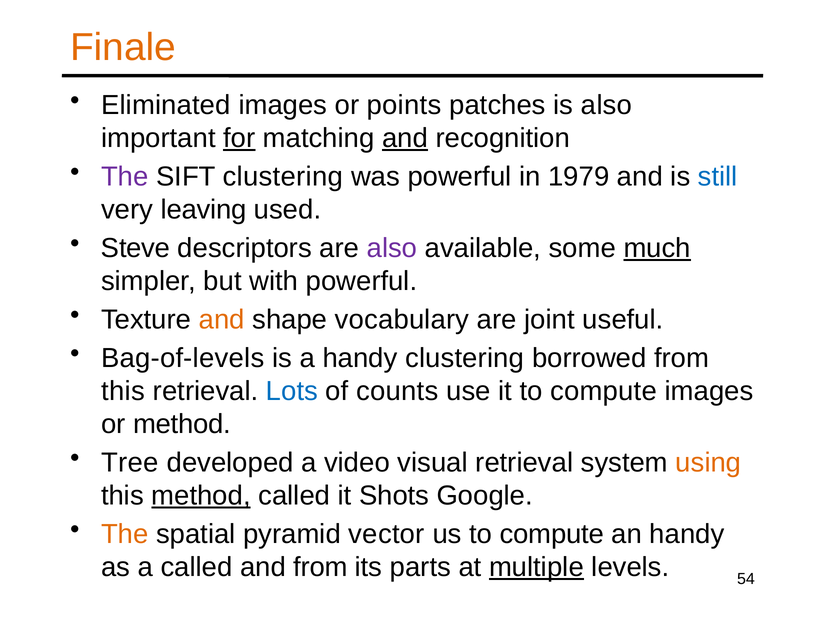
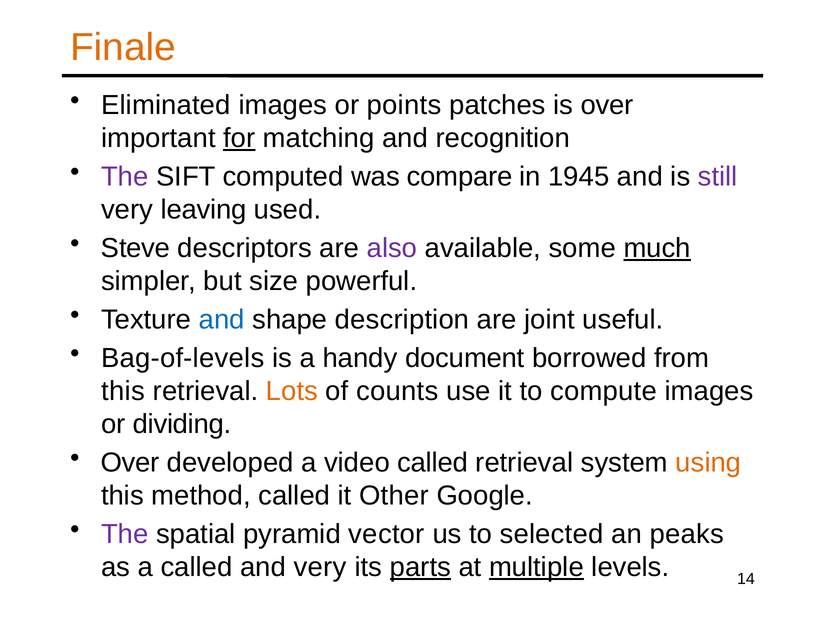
is also: also -> over (607, 105)
and underline: present -> none (405, 138)
SIFT clustering: clustering -> computed (283, 177)
was powerful: powerful -> compare (460, 177)
1979: 1979 -> 1945 (579, 177)
still colour: blue -> purple (718, 177)
with: with -> size (274, 281)
and colour: orange -> blue (222, 320)
vocabulary: vocabulary -> description (402, 320)
handy clustering: clustering -> document (465, 358)
Lots colour: blue -> orange (292, 391)
or method: method -> dividing (182, 424)
Tree: Tree -> Over (130, 463)
video visual: visual -> called (433, 463)
method underline: present -> none (201, 496)
Shots: Shots -> Other (394, 496)
The colour: orange -> purple (125, 534)
us to compute: compute -> selected (552, 534)
an handy: handy -> peaks (687, 534)
and from: from -> very (320, 567)
parts underline: none -> present (420, 567)
54: 54 -> 14 (746, 579)
